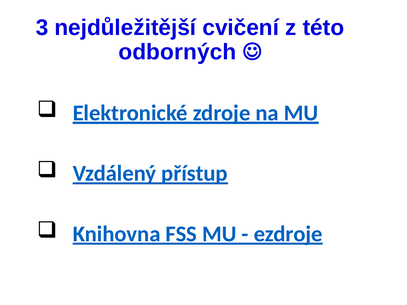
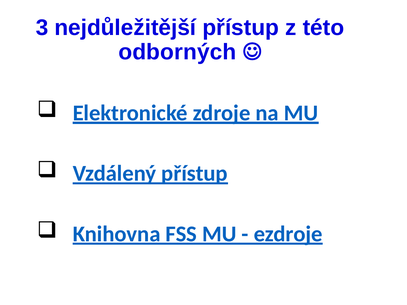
nejdůležitější cvičení: cvičení -> přístup (241, 28)
